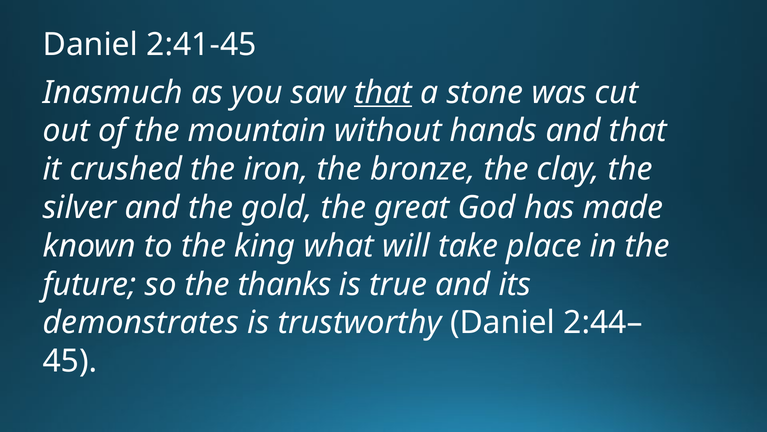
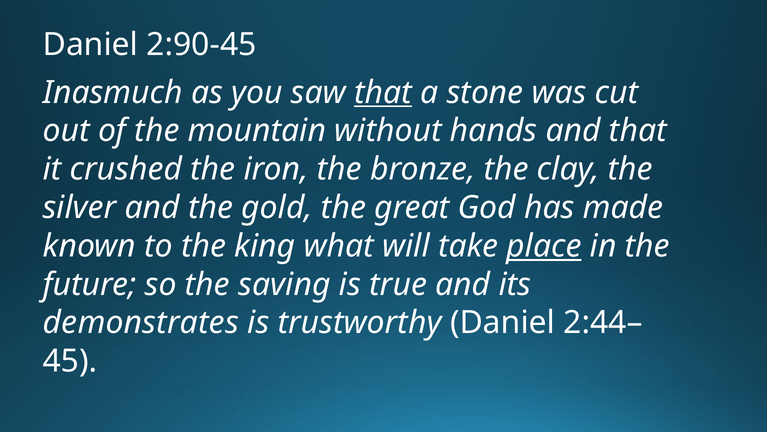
2:41-45: 2:41-45 -> 2:90-45 (201, 44)
place underline: none -> present (544, 246)
thanks: thanks -> saving (284, 284)
